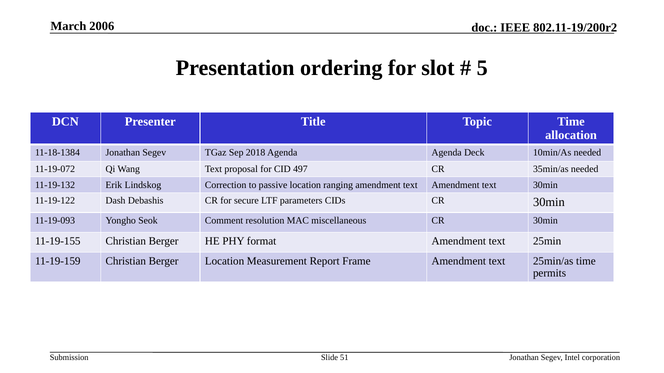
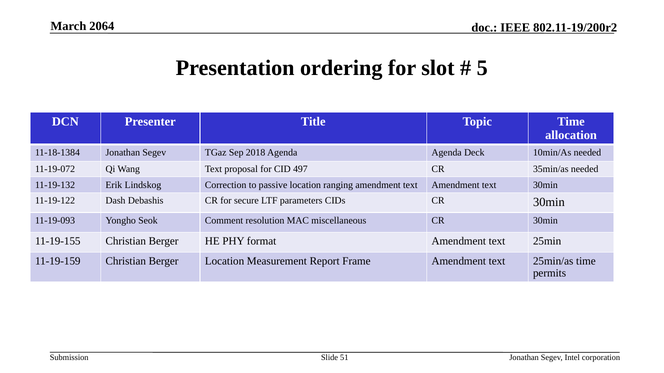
2006: 2006 -> 2064 (102, 26)
